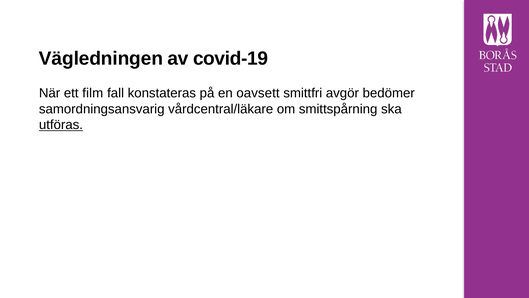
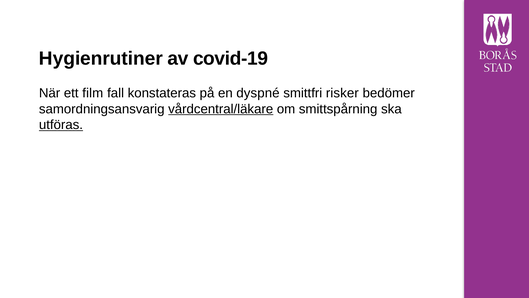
Vägledningen: Vägledningen -> Hygienrutiner (101, 58)
oavsett: oavsett -> dyspné (258, 93)
avgör: avgör -> risker (342, 93)
vårdcentral/läkare underline: none -> present (221, 109)
